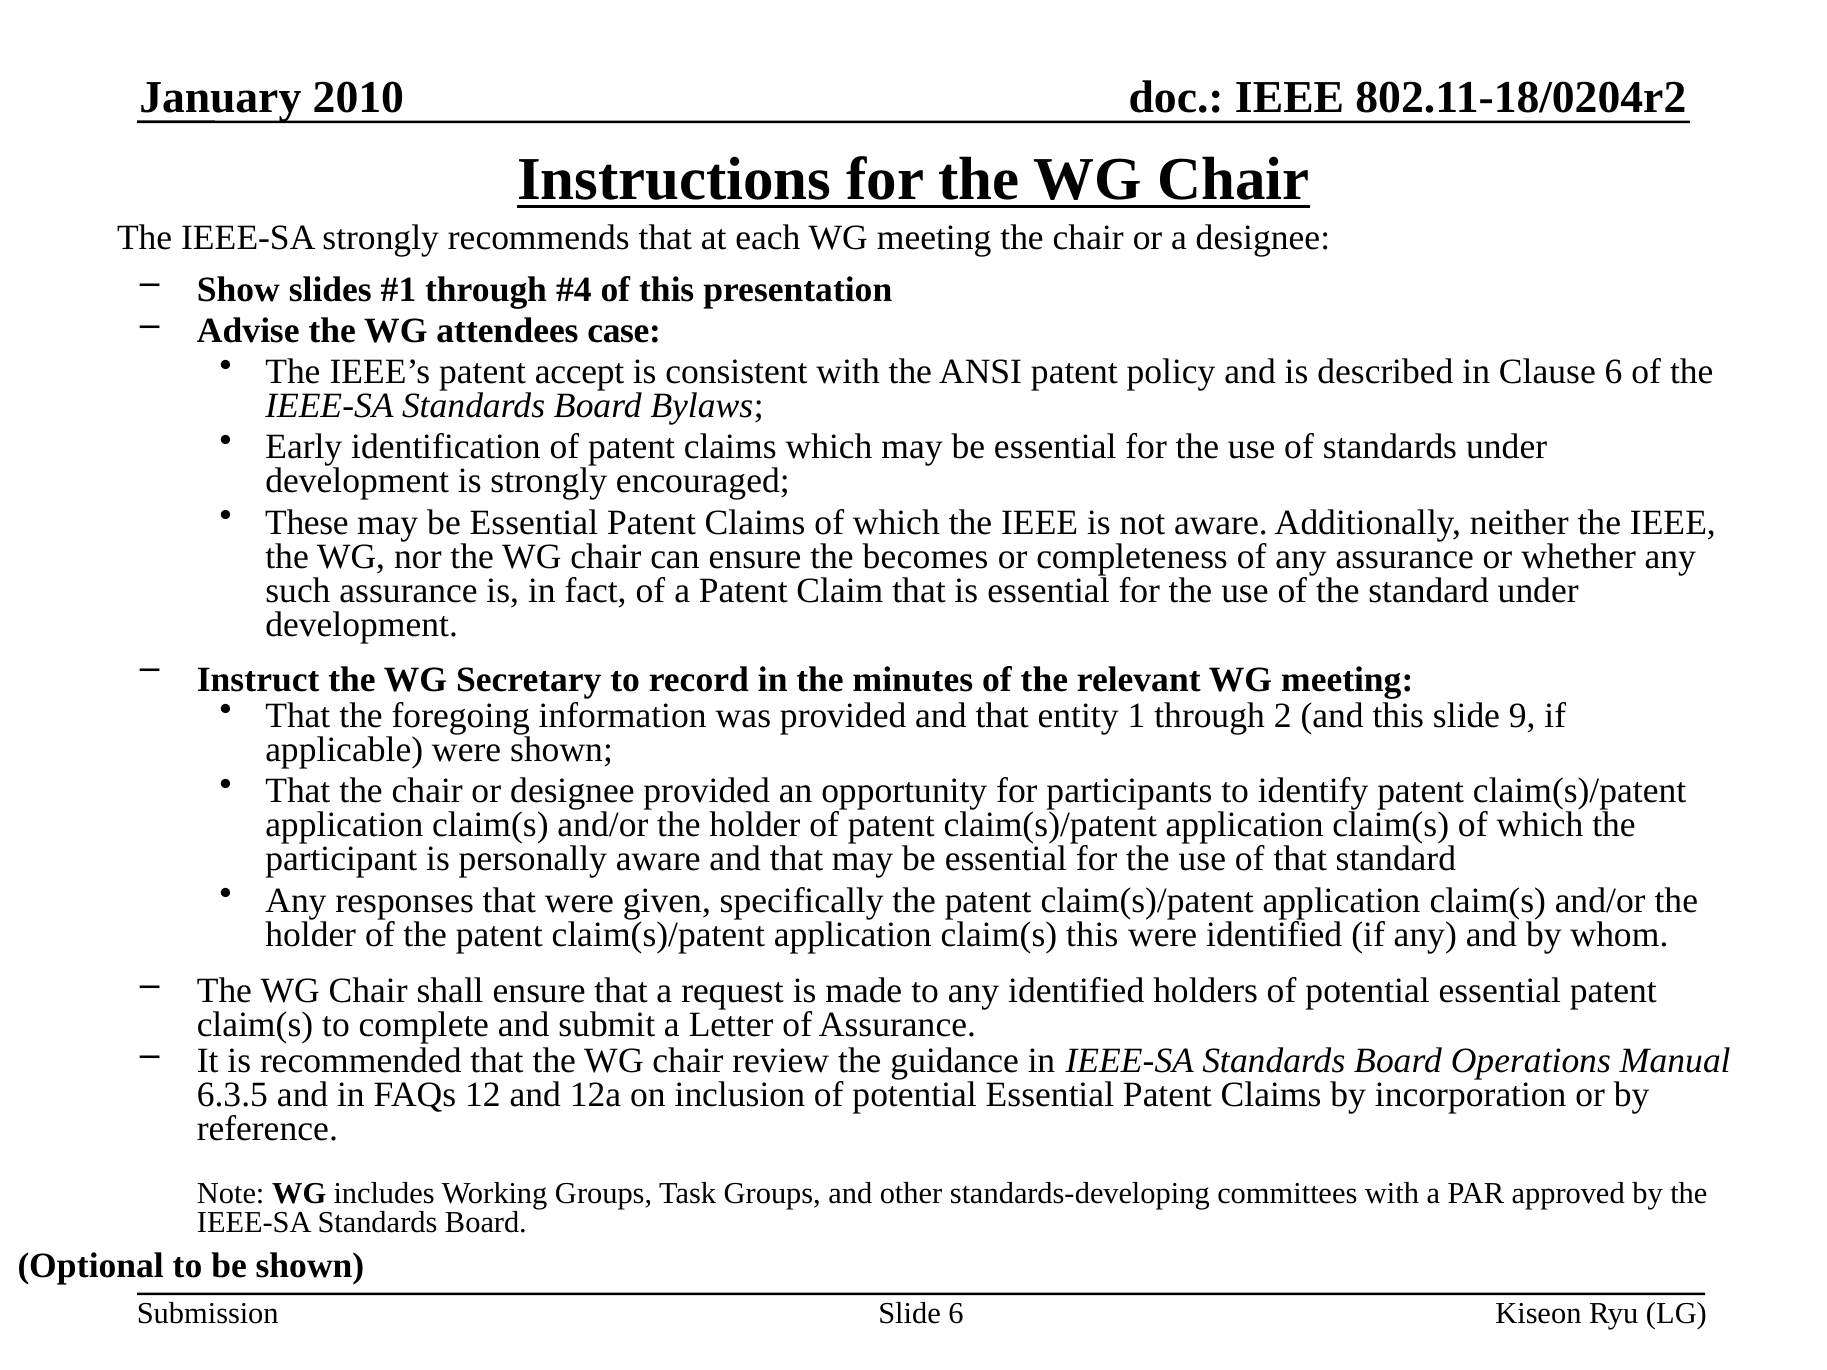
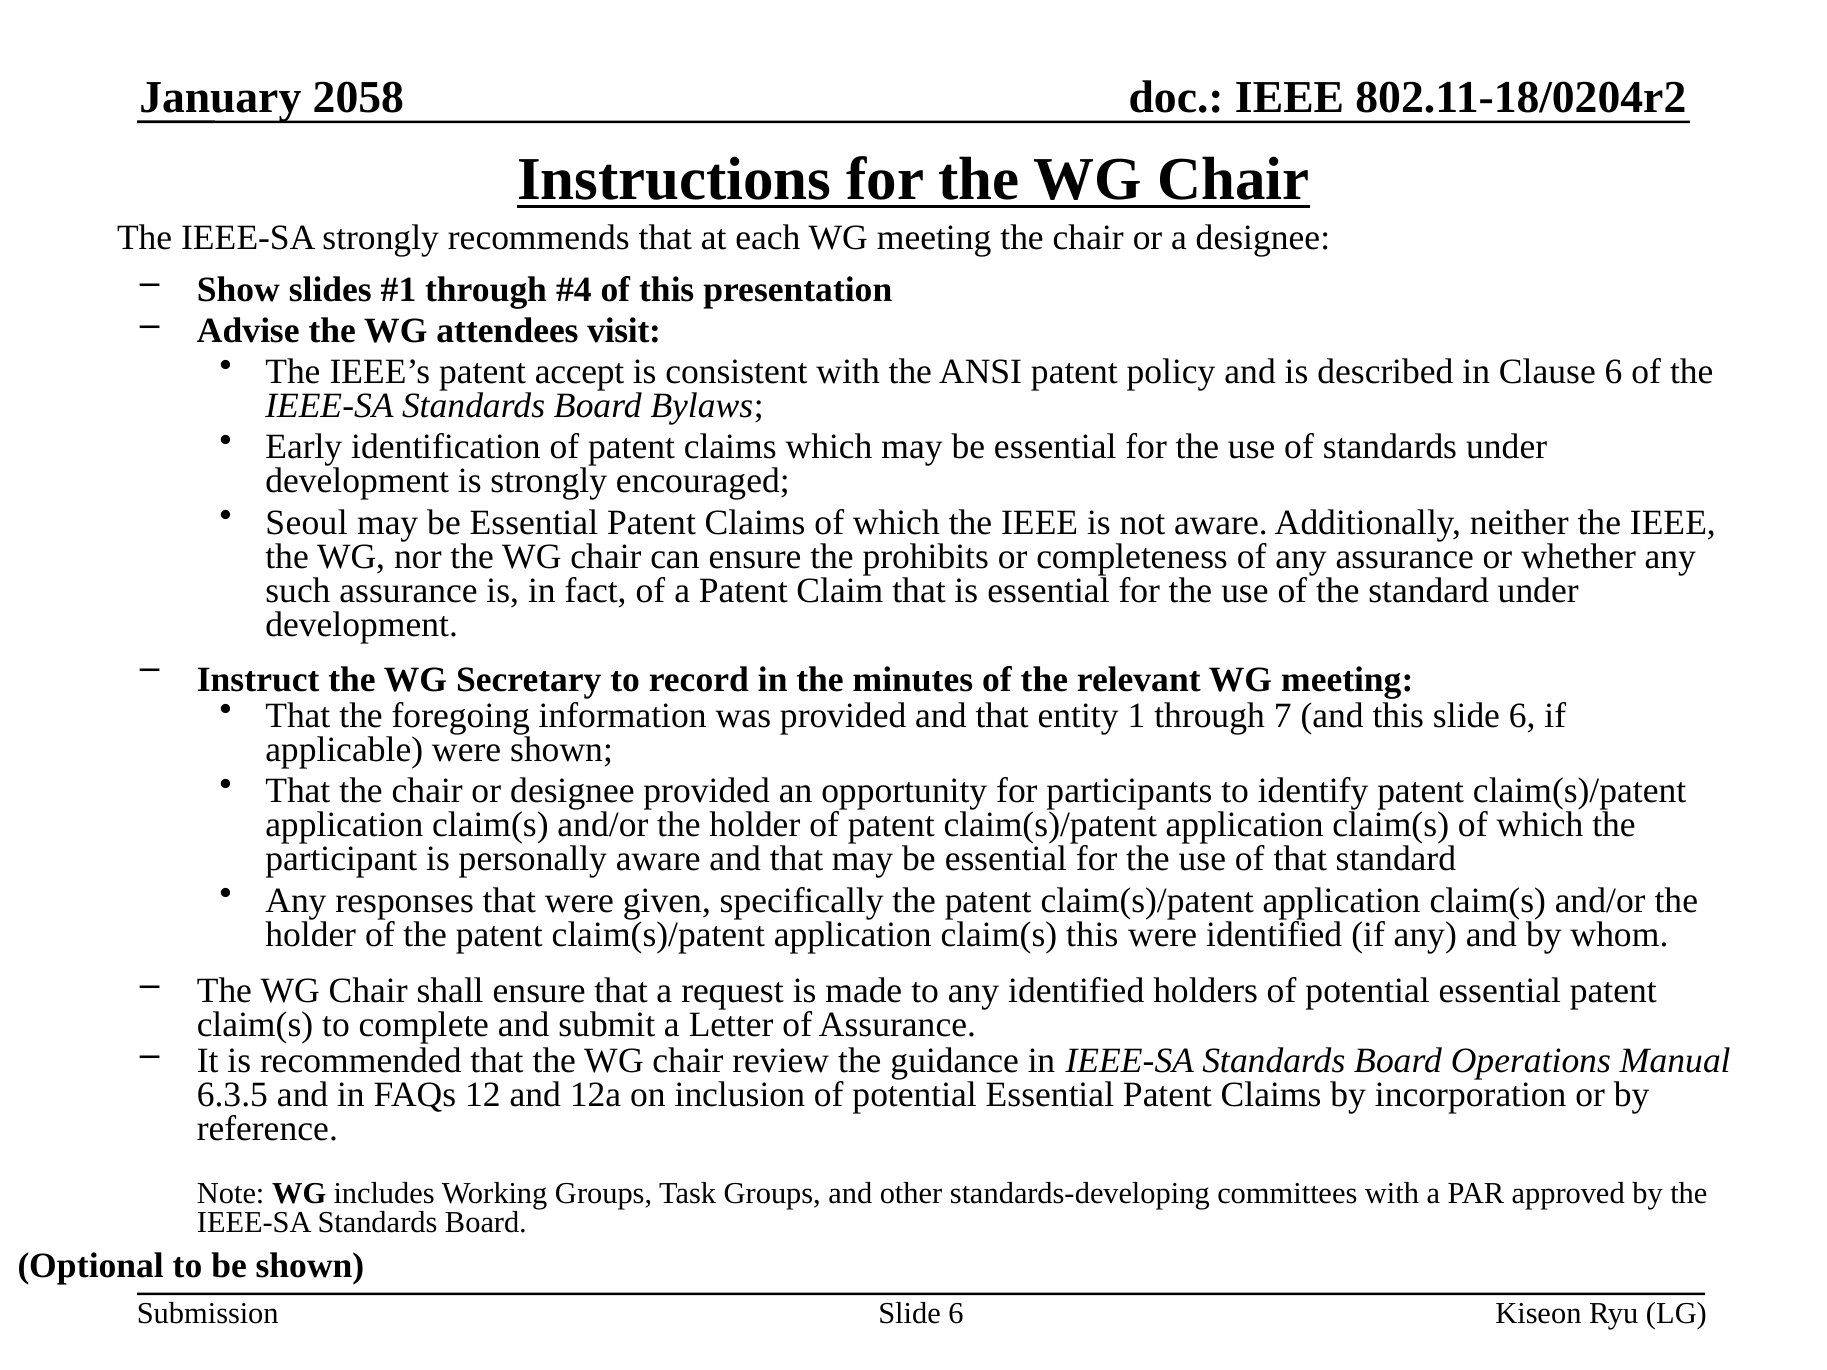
2010: 2010 -> 2058 (358, 97)
case: case -> visit (624, 331)
These: These -> Seoul (307, 522)
becomes: becomes -> prohibits (926, 557)
2: 2 -> 7 (1283, 716)
this slide 9: 9 -> 6 (1522, 716)
